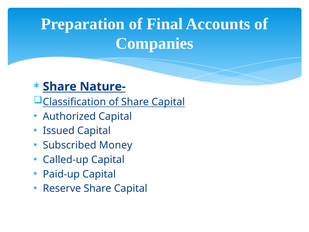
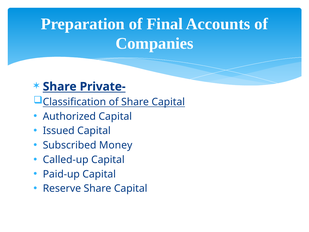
Nature-: Nature- -> Private- (103, 87)
